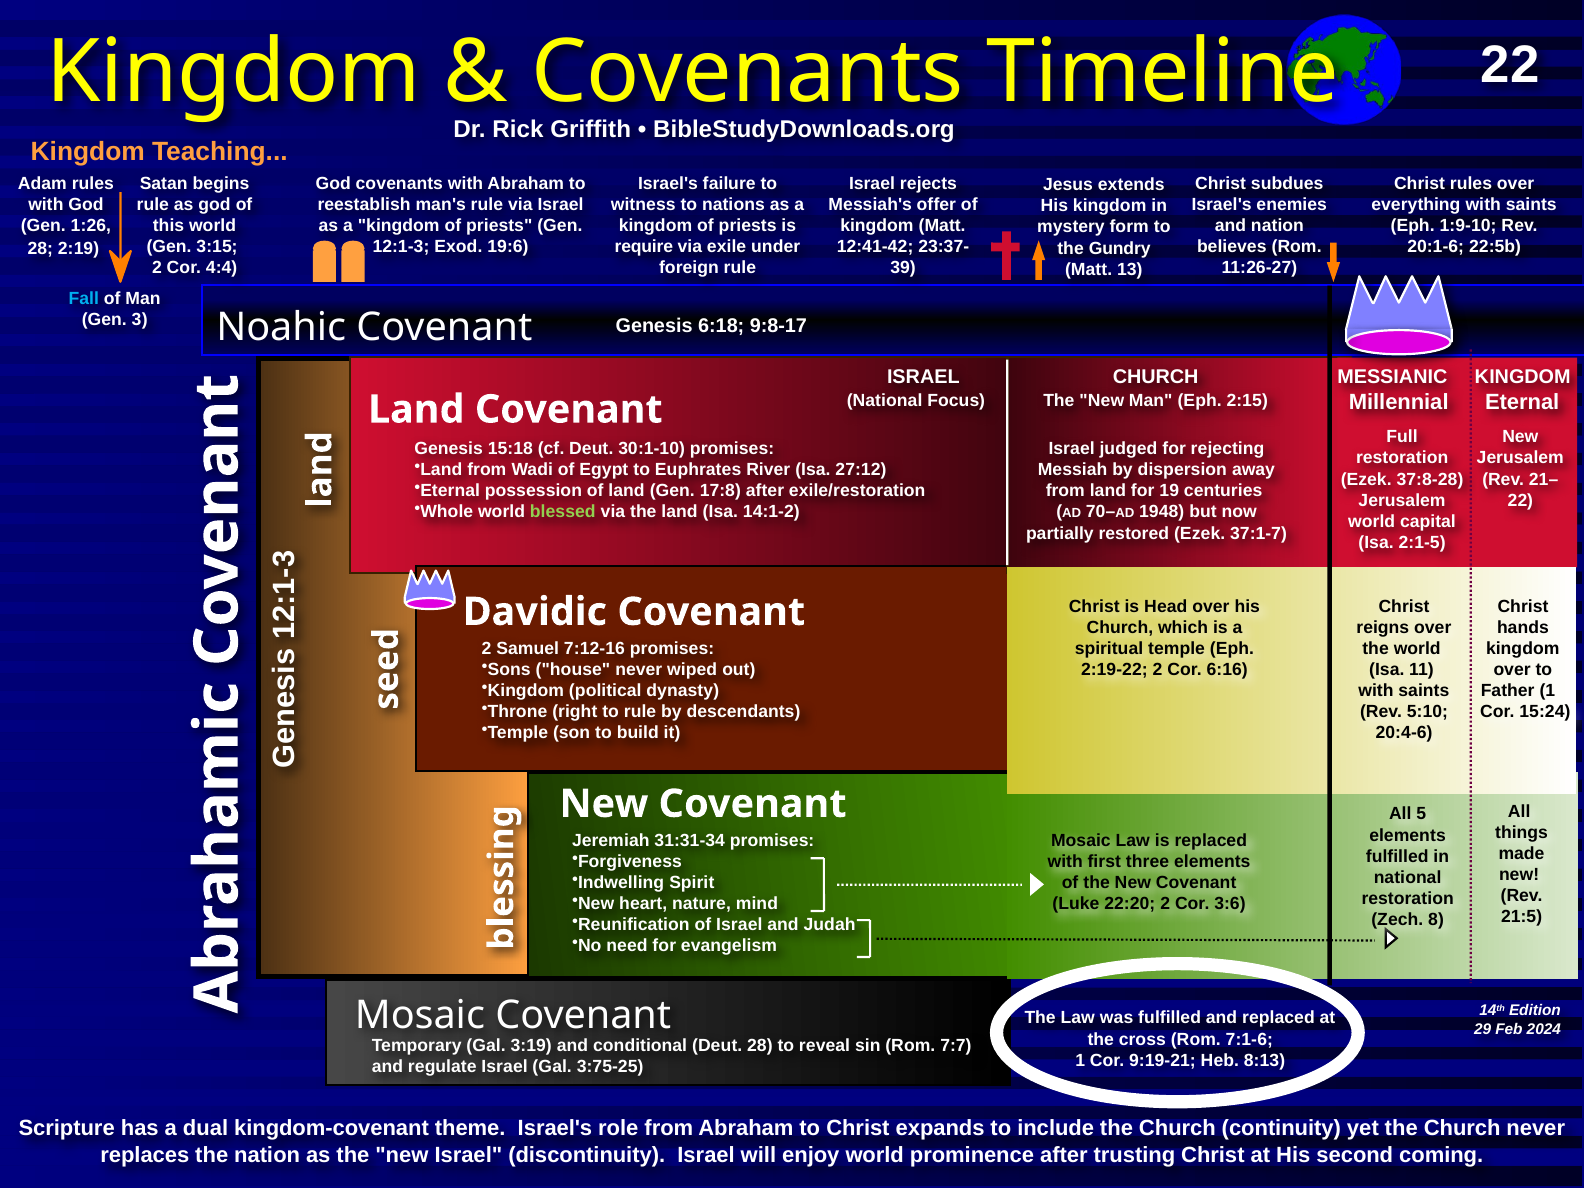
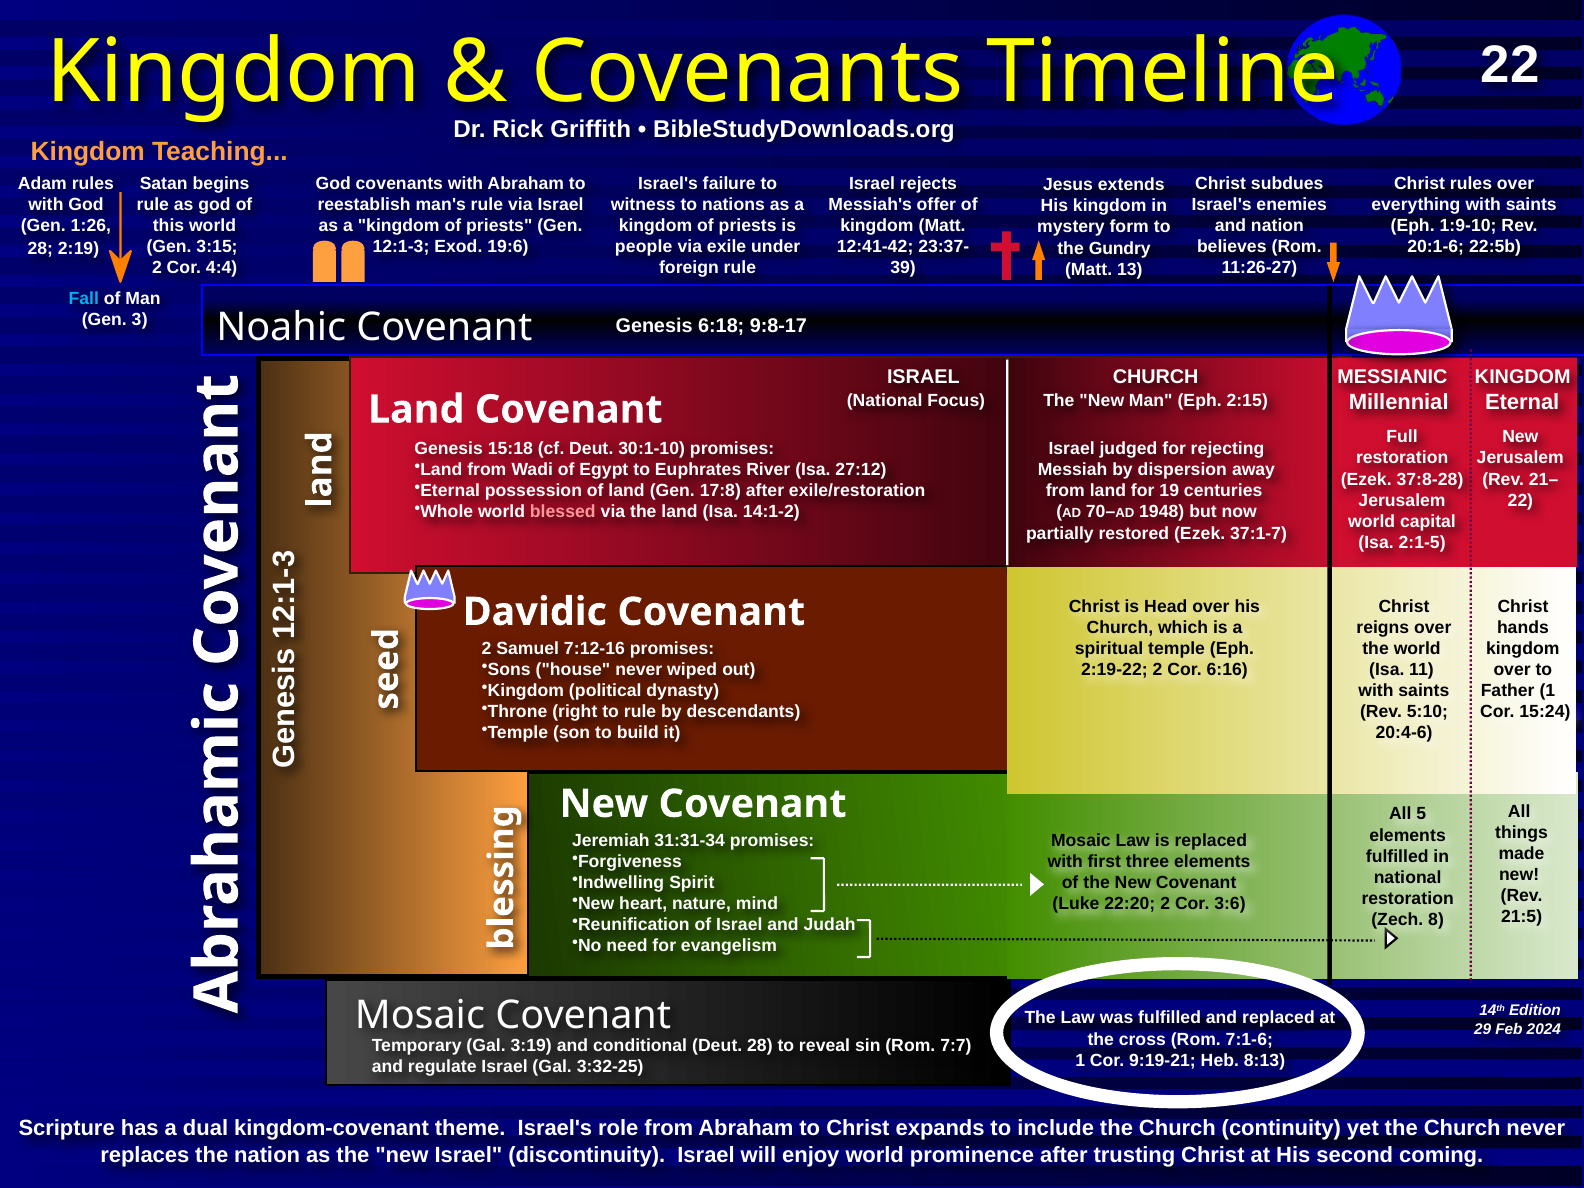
require: require -> people (644, 247)
blessed colour: light green -> pink (563, 512)
3:75-25: 3:75-25 -> 3:32-25 (610, 1067)
